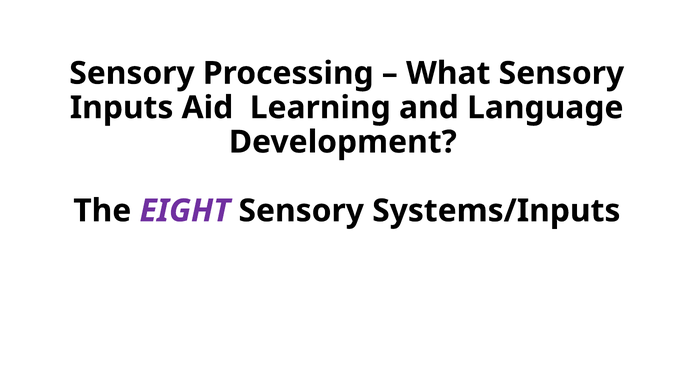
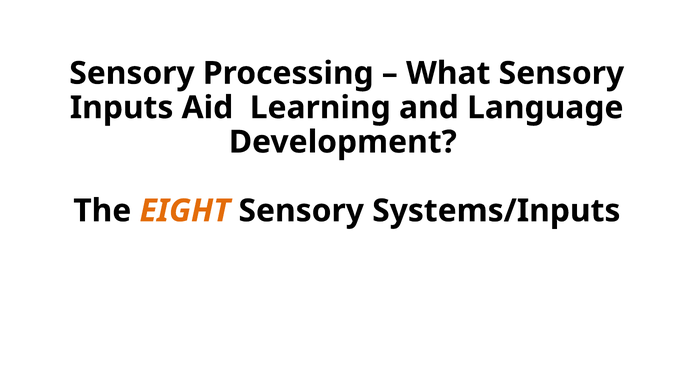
EIGHT colour: purple -> orange (185, 211)
